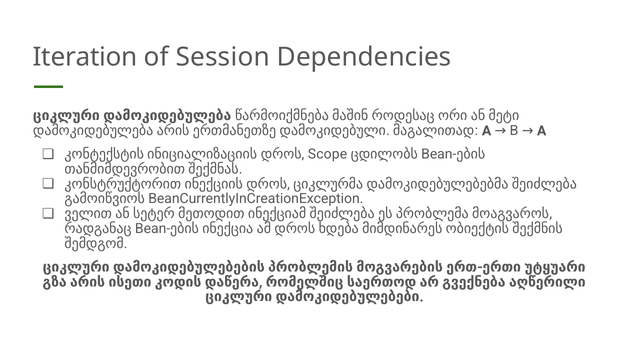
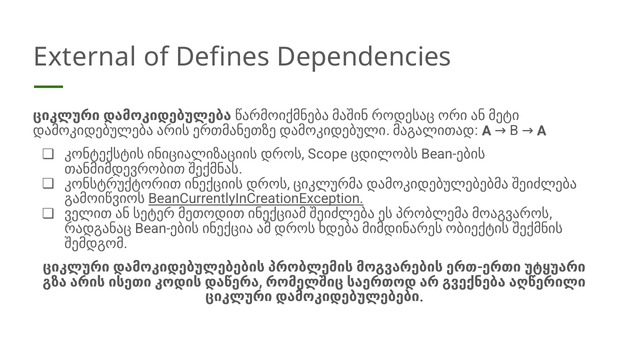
Iteration: Iteration -> External (85, 57)
Session: Session -> Defines (223, 57)
BeanCurrentlyInCreationException underline: none -> present (256, 199)
